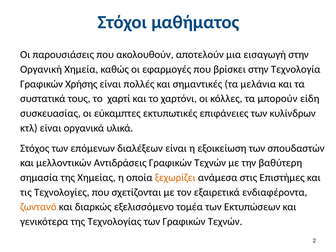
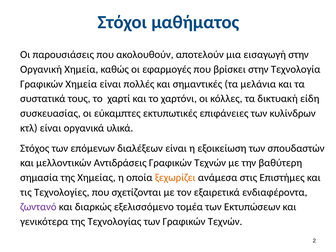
Γραφικών Χρήσης: Χρήσης -> Χημεία (81, 84)
μπορούν: μπορούν -> δικτυακή (278, 99)
ζωντανό colour: orange -> purple (38, 207)
